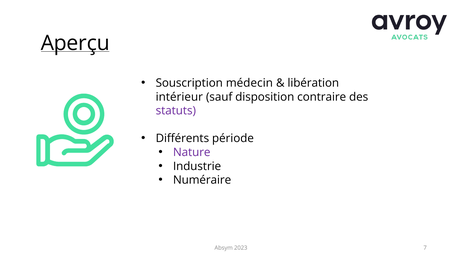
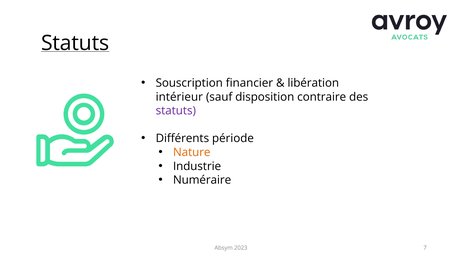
Aperçu: Aperçu -> Statuts (75, 43)
médecin: médecin -> financier (249, 83)
Nature colour: purple -> orange (192, 152)
